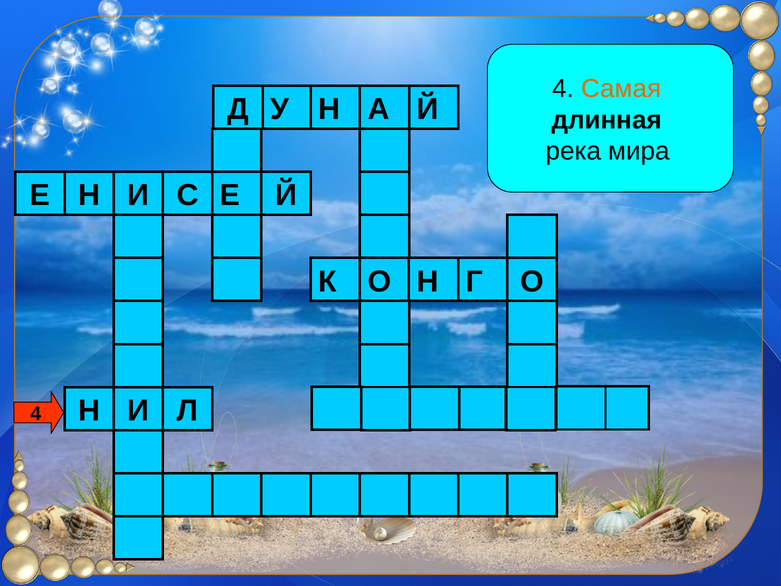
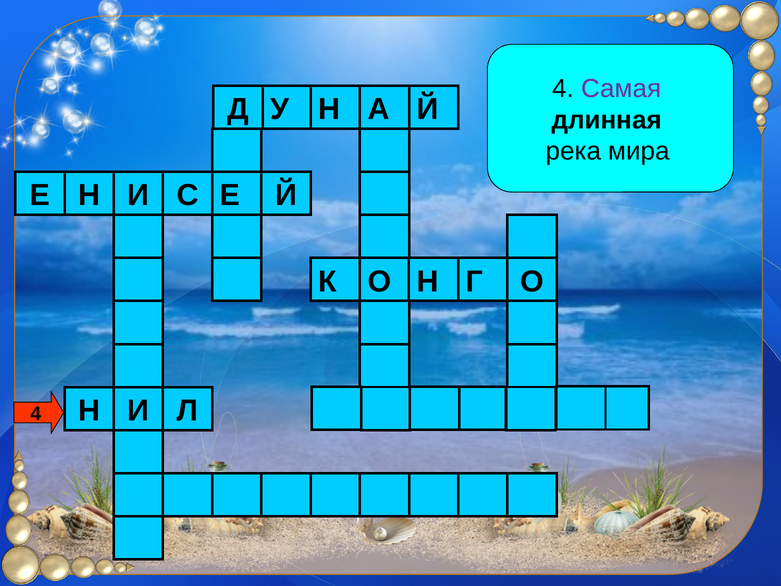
Самая colour: orange -> purple (621, 89)
